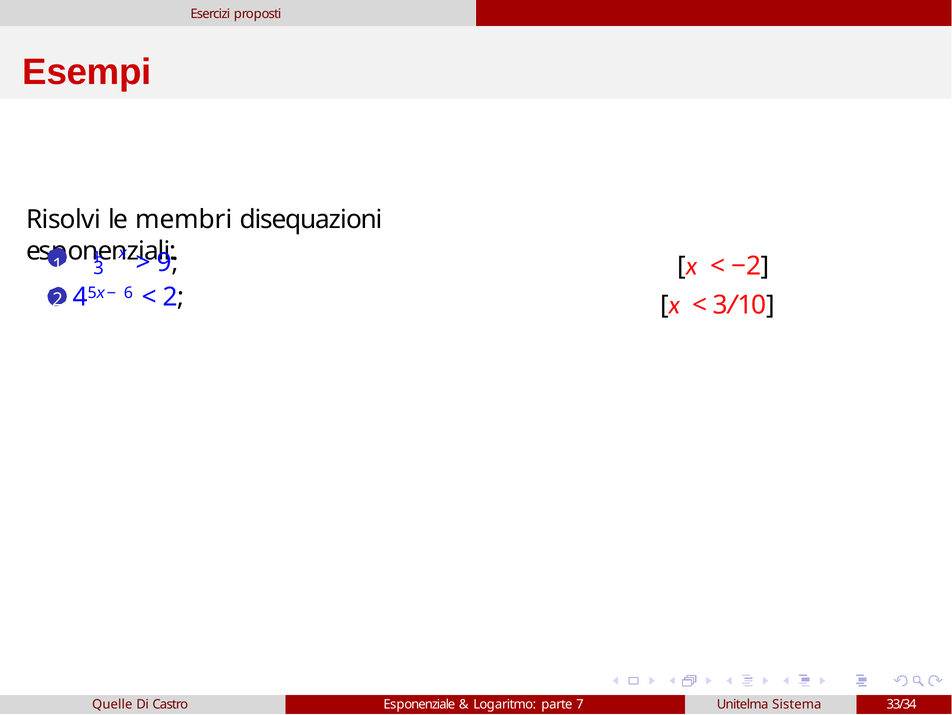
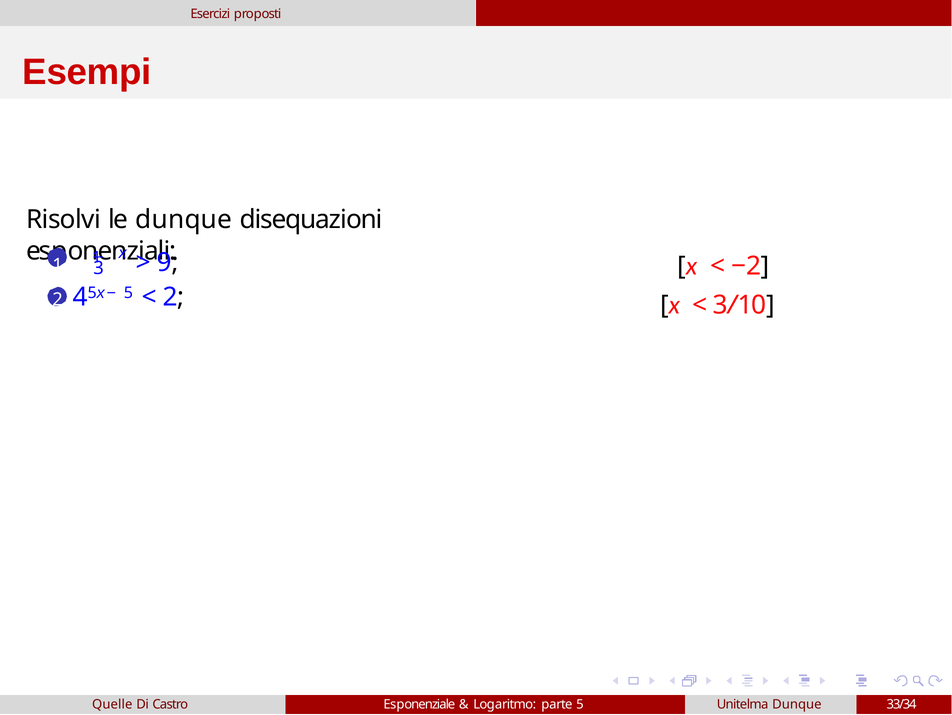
le membri: membri -> dunque (184, 219)
6: 6 -> 5 (128, 293)
parte 7: 7 -> 5 (580, 704)
Unitelma Sistema: Sistema -> Dunque (797, 704)
